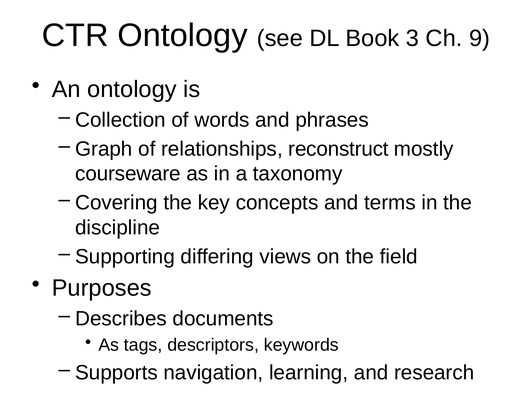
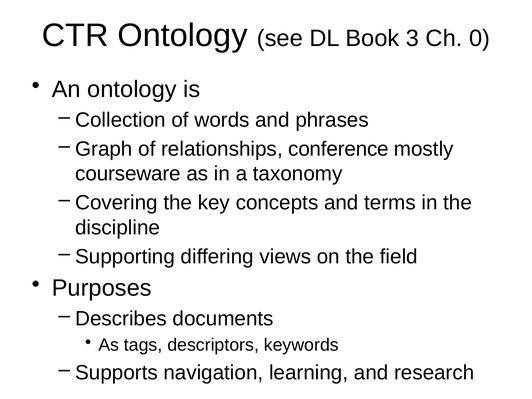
9: 9 -> 0 (480, 38)
reconstruct: reconstruct -> conference (338, 149)
